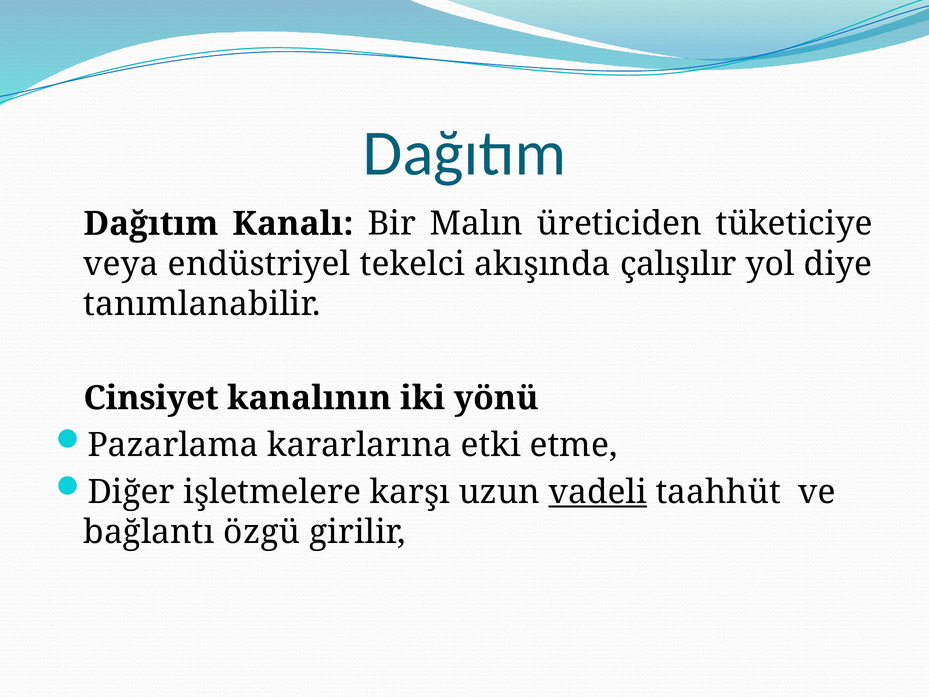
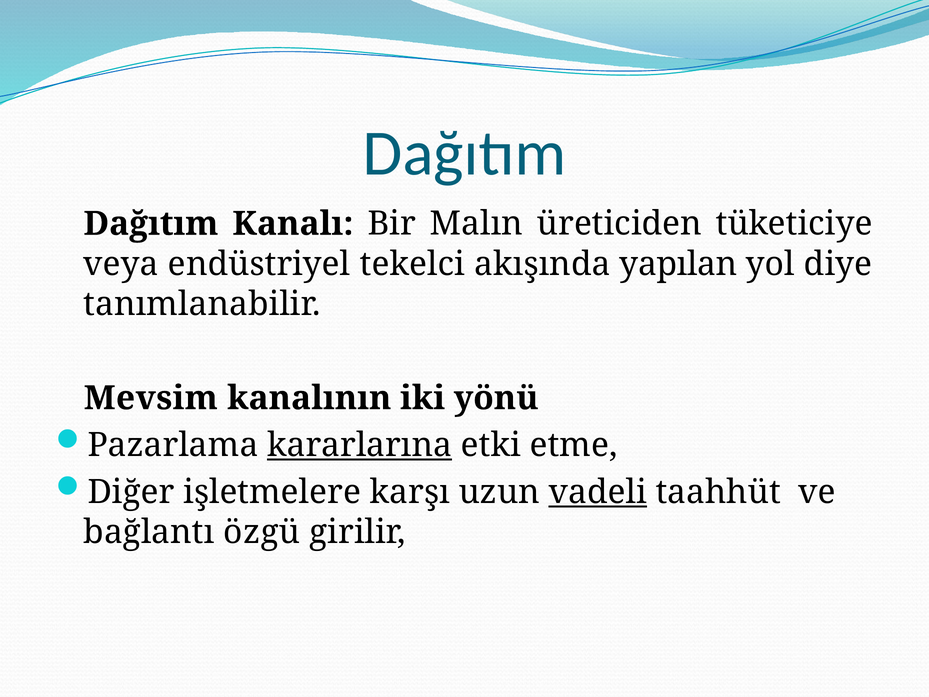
çalışılır: çalışılır -> yapılan (678, 264)
Cinsiyet: Cinsiyet -> Mevsim (151, 398)
kararlarına underline: none -> present (360, 445)
